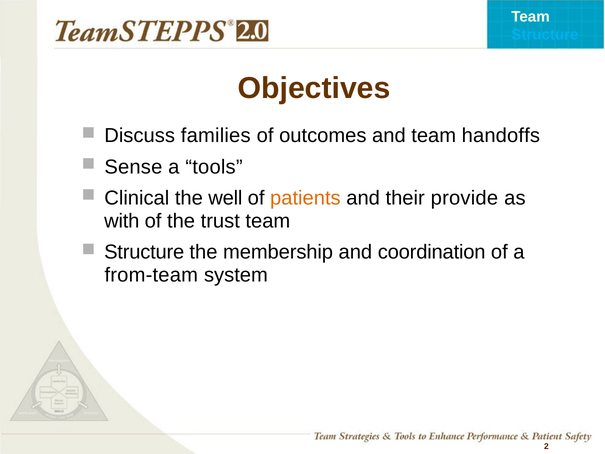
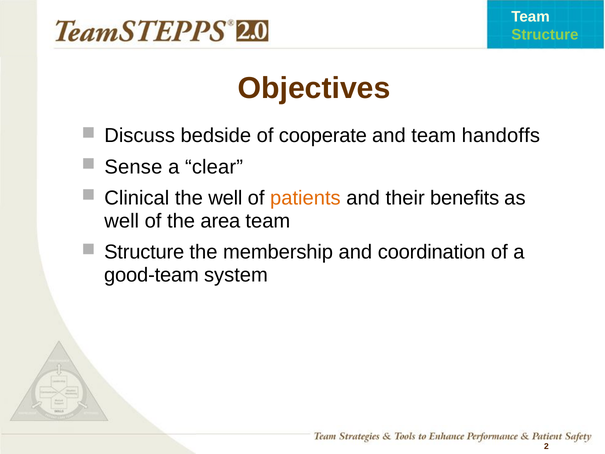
Structure colour: light blue -> light green (545, 35)
families: families -> bedside (216, 136)
outcomes: outcomes -> cooperate (323, 136)
tools: tools -> clear (214, 167)
provide: provide -> benefits (465, 198)
with: with -> well (122, 221)
trust: trust -> area (220, 221)
from-team: from-team -> good-team (151, 275)
